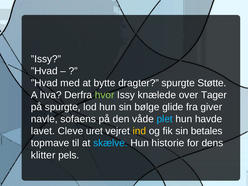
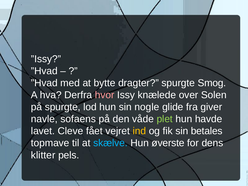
Støtte: Støtte -> Smog (212, 83)
hvor colour: light green -> pink (105, 95)
Tager: Tager -> Solen (214, 95)
bølge: bølge -> nogle (147, 107)
plet colour: light blue -> light green (165, 119)
uret: uret -> fået (94, 131)
historie: historie -> øverste (168, 143)
